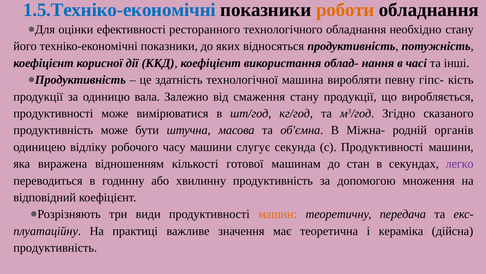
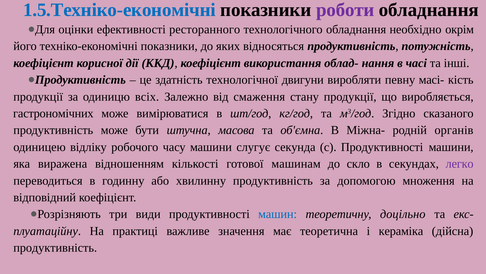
роботи colour: orange -> purple (345, 10)
необхідно стану: стану -> окрім (460, 29)
машина: машина -> двигуни (303, 80)
гіпс-: гіпс- -> масі- (431, 80)
вала: вала -> всіх (147, 96)
продуктивності: продуктивності -> гастрономічних (53, 113)
стан: стан -> скло (358, 164)
машин colour: orange -> blue (278, 214)
передача: передача -> доцільно (403, 214)
